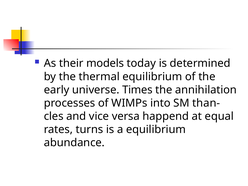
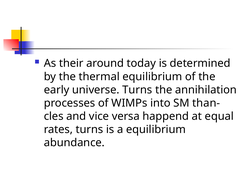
models: models -> around (105, 63)
universe Times: Times -> Turns (137, 90)
